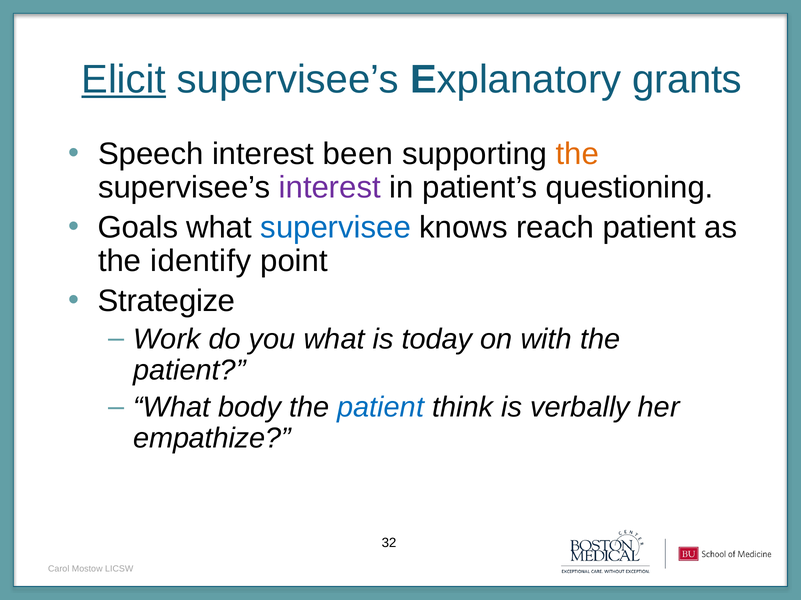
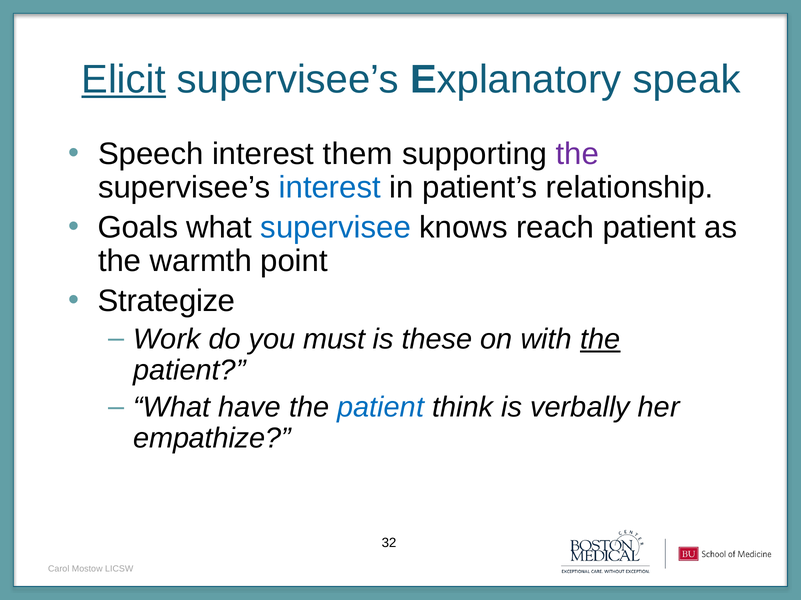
grants: grants -> speak (687, 80)
been: been -> them (358, 154)
the colour: orange -> purple (577, 154)
interest colour: purple -> blue (330, 188)
questioning: questioning -> relationship (630, 188)
identify: identify -> warmth (201, 261)
you what: what -> must (334, 339)
today: today -> these (437, 339)
the underline: none -> present (600, 339)
body: body -> have (250, 408)
